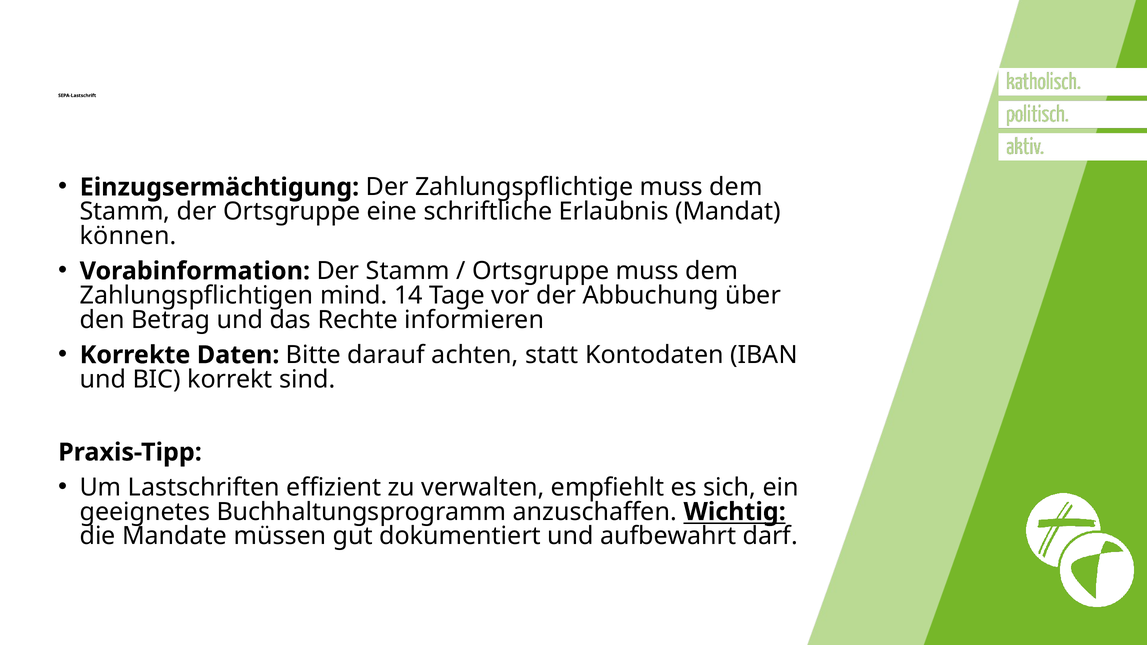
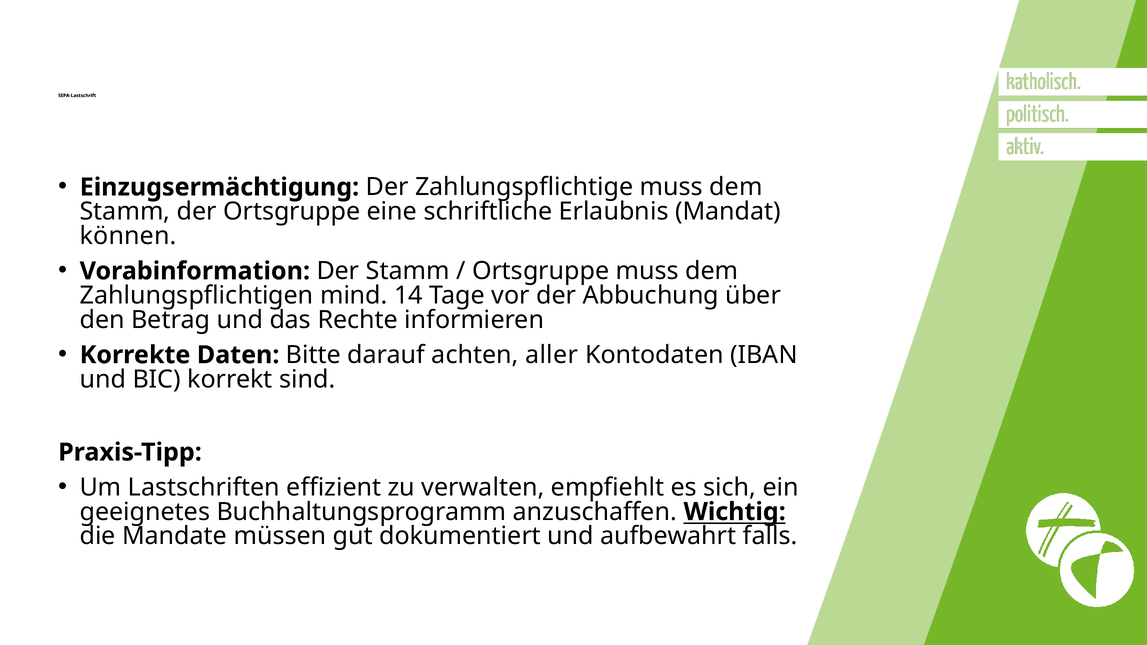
statt: statt -> aller (552, 355)
darf: darf -> falls (770, 536)
